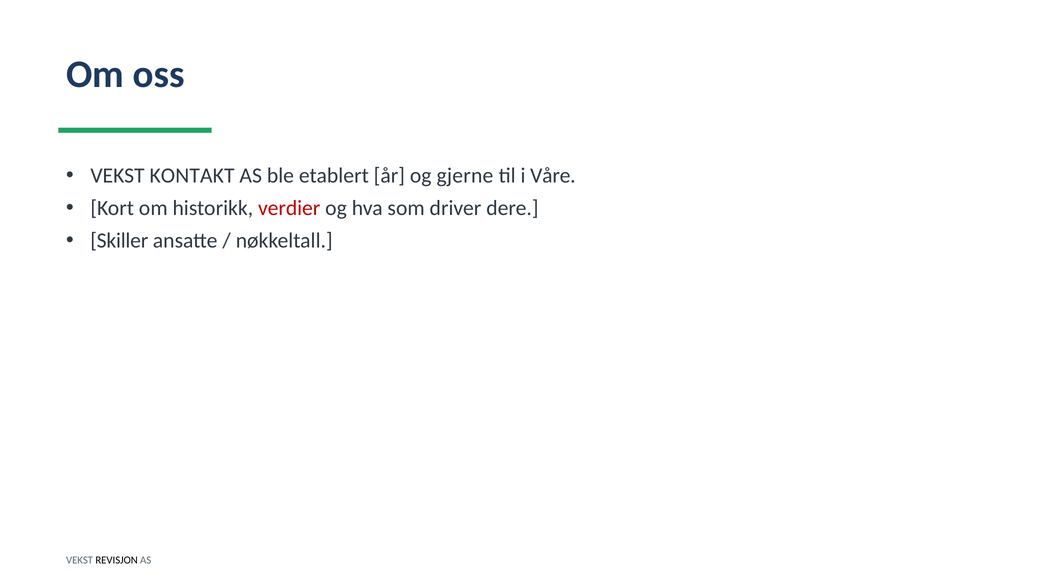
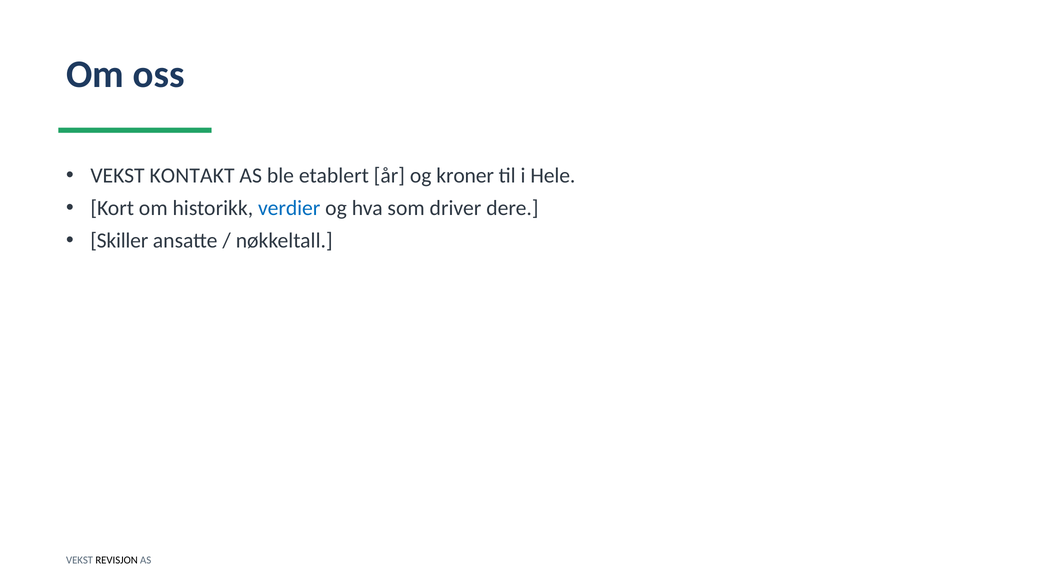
gjerne: gjerne -> kroner (465, 176)
Våre: Våre -> Hele (553, 176)
verdier colour: red -> blue (289, 208)
